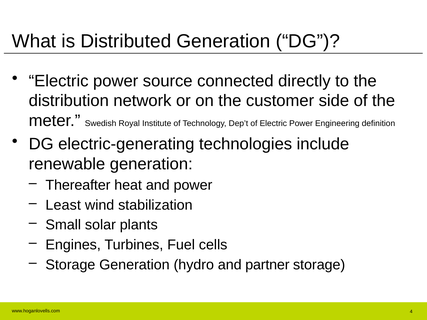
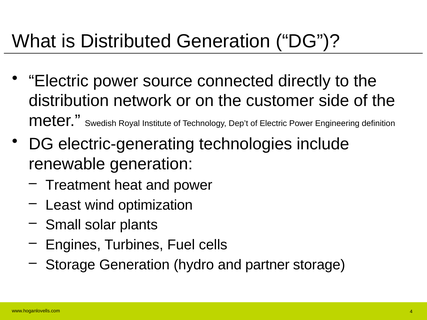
Thereafter: Thereafter -> Treatment (78, 185)
stabilization: stabilization -> optimization (155, 205)
